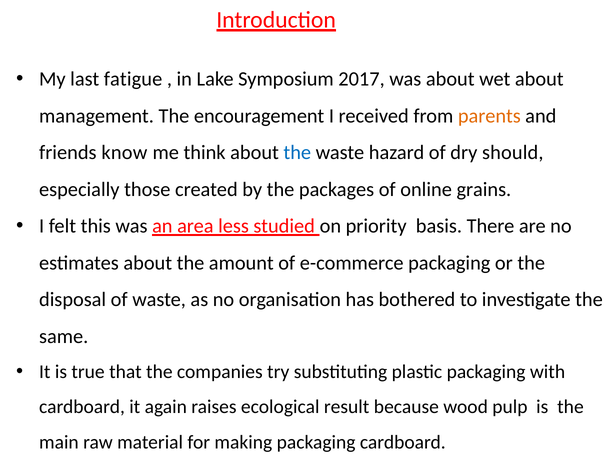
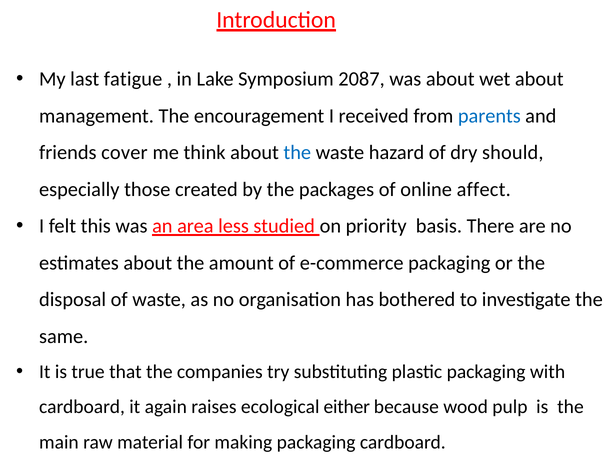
2017: 2017 -> 2087 (362, 79)
parents colour: orange -> blue (489, 116)
know: know -> cover (124, 152)
grains: grains -> affect (484, 189)
result: result -> either (347, 406)
